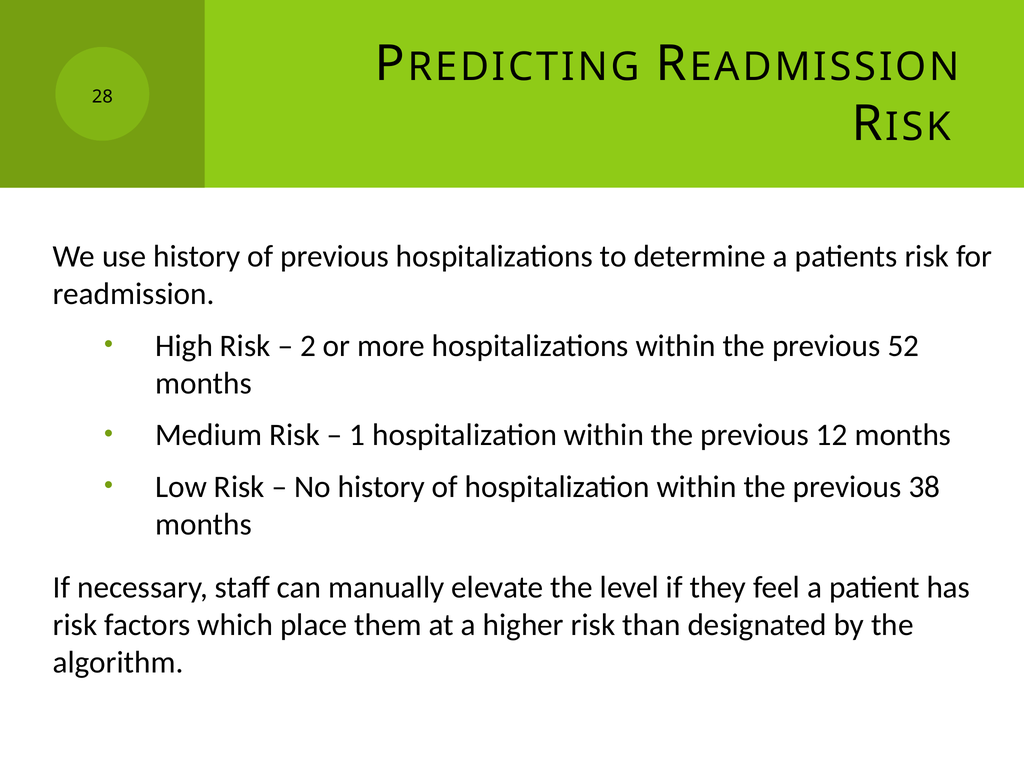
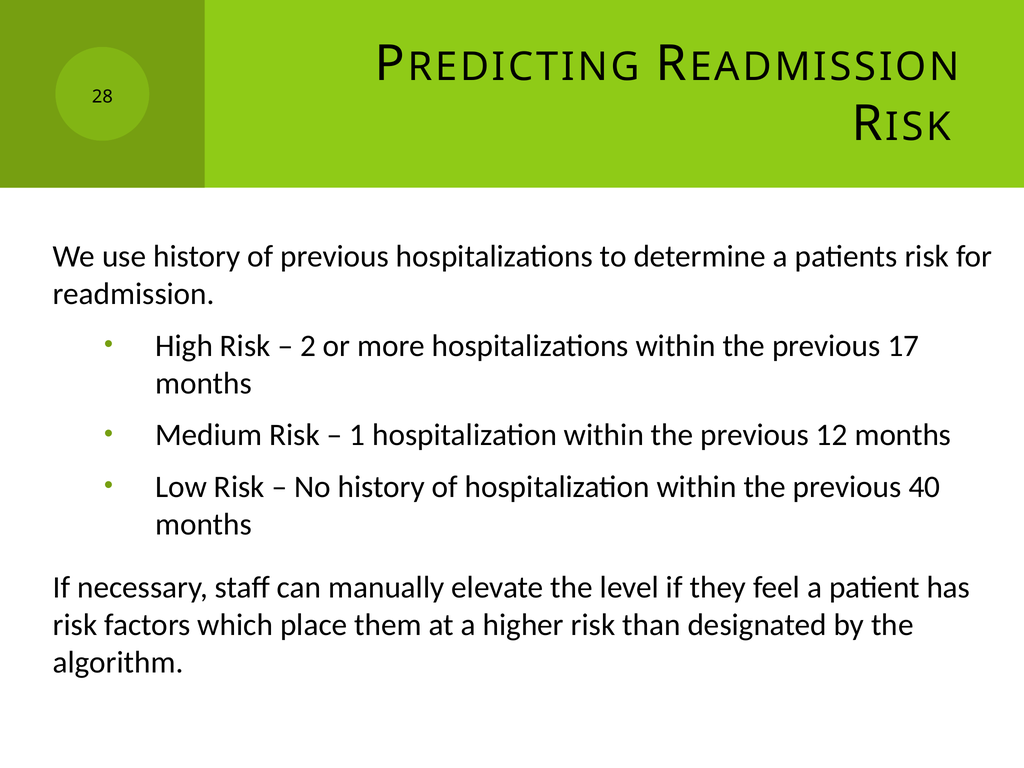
52: 52 -> 17 (903, 346)
38: 38 -> 40 (924, 487)
